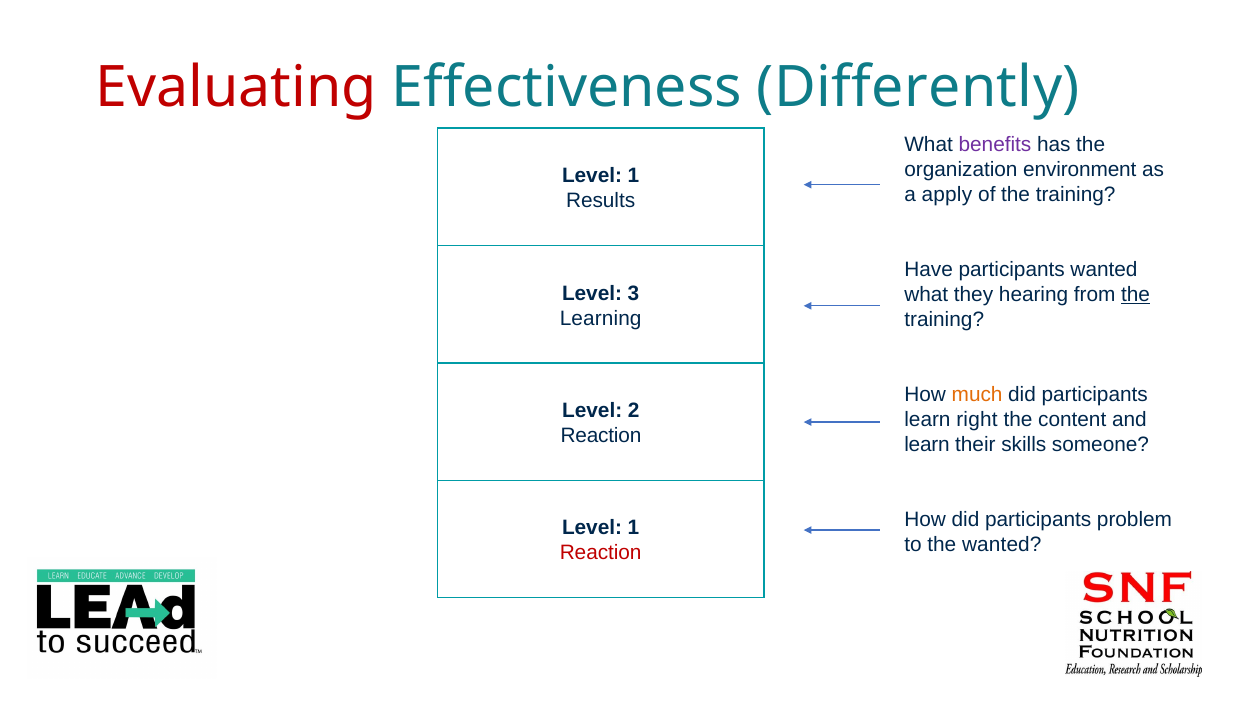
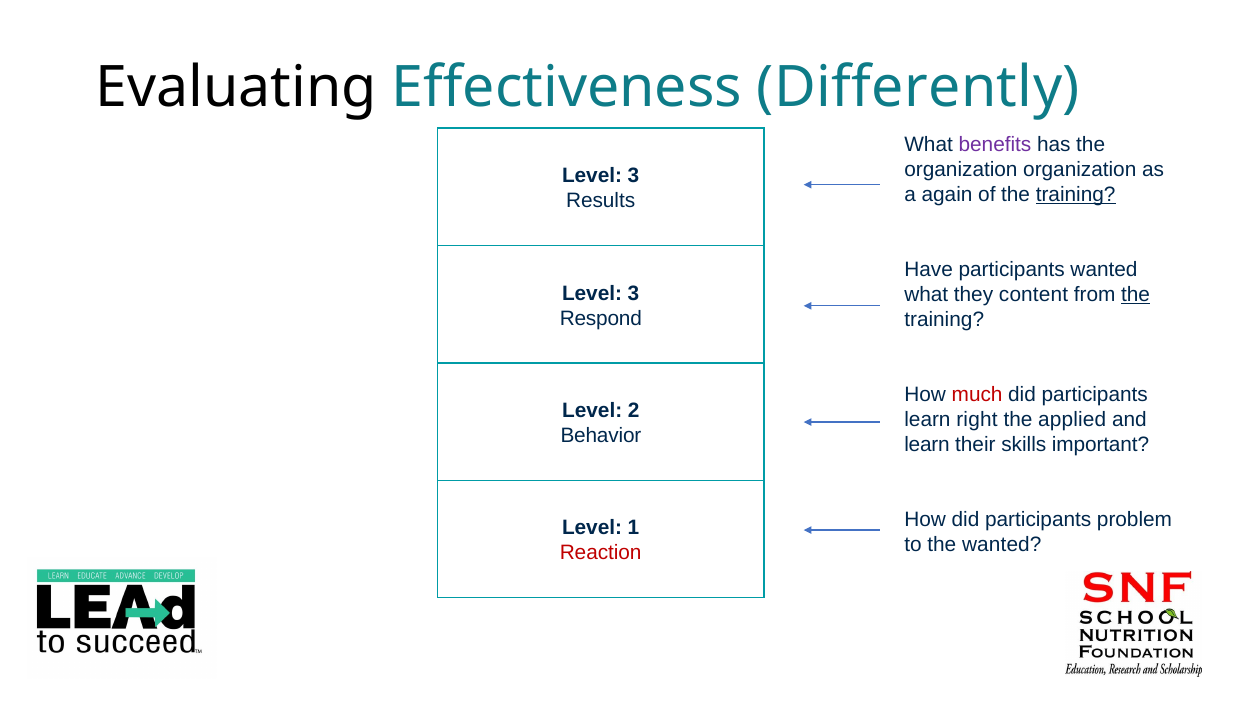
Evaluating colour: red -> black (236, 88)
organization environment: environment -> organization (1080, 170)
1: 1 -> 3 (634, 176)
apply: apply -> again (947, 195)
training underline: none -> present (1076, 195)
hearing: hearing -> content (1033, 295)
Learning: Learning -> Respond (601, 318)
much colour: orange -> red (977, 395)
content: content -> applied (1072, 420)
Reaction: Reaction -> Behavior (601, 436)
someone: someone -> important (1101, 445)
